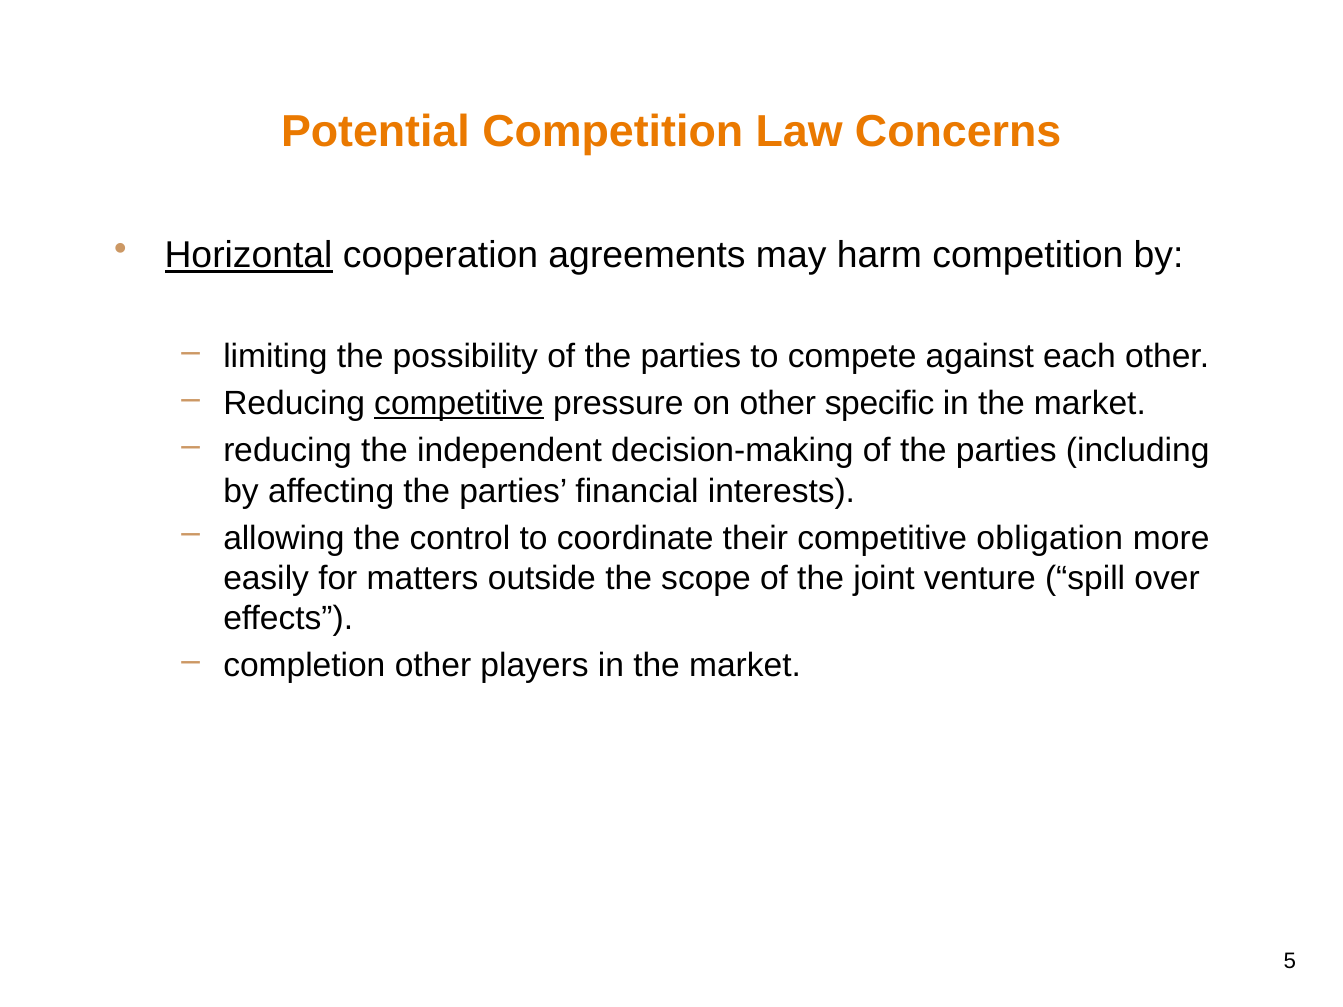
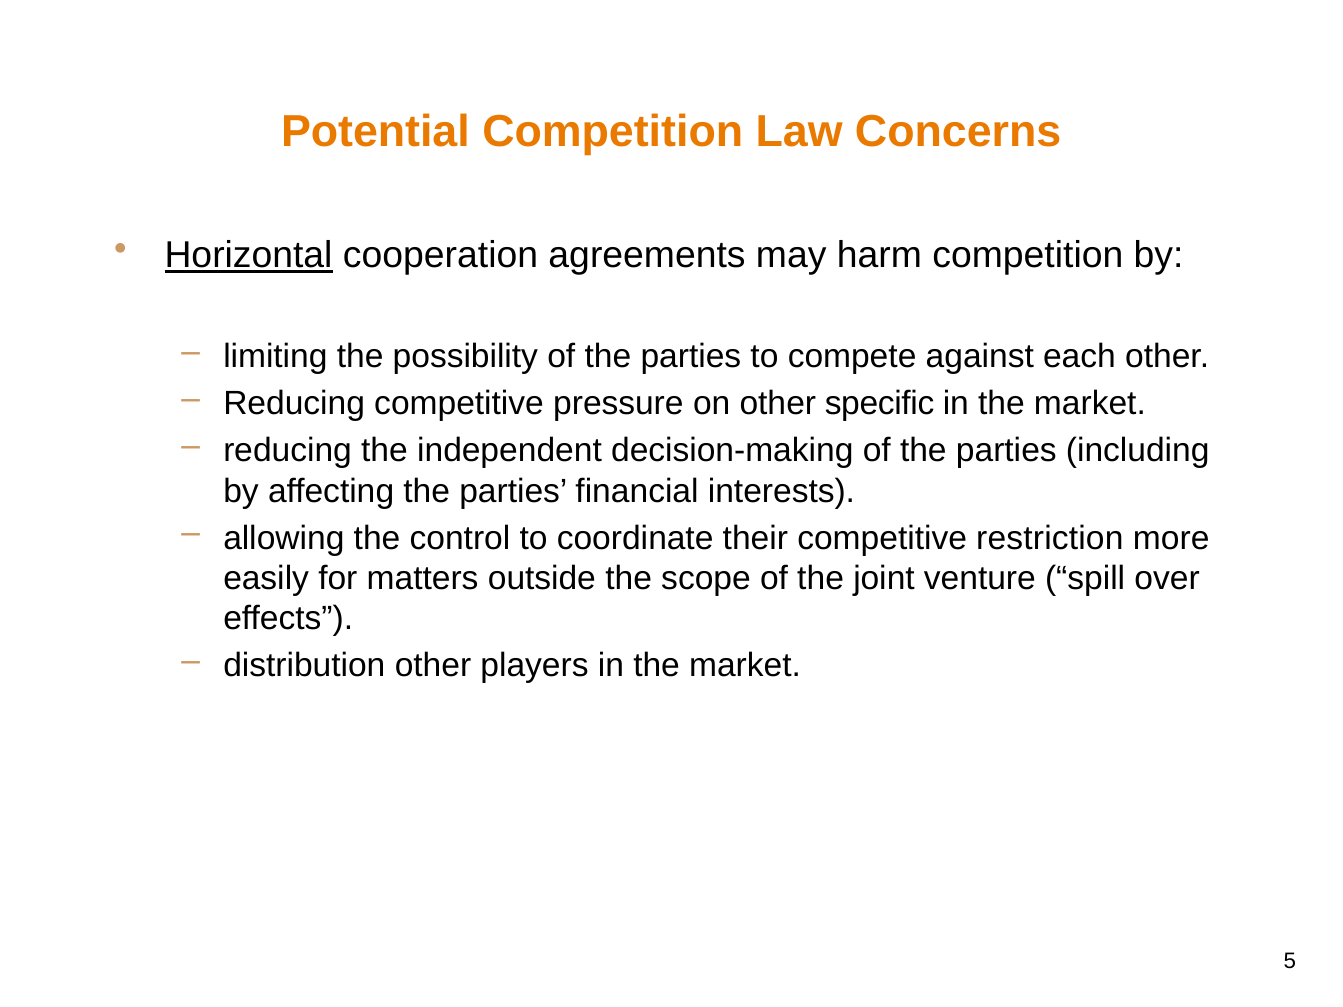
competitive underline: present -> none (459, 404)
obligation: obligation -> restriction (1050, 538)
completion: completion -> distribution (304, 666)
